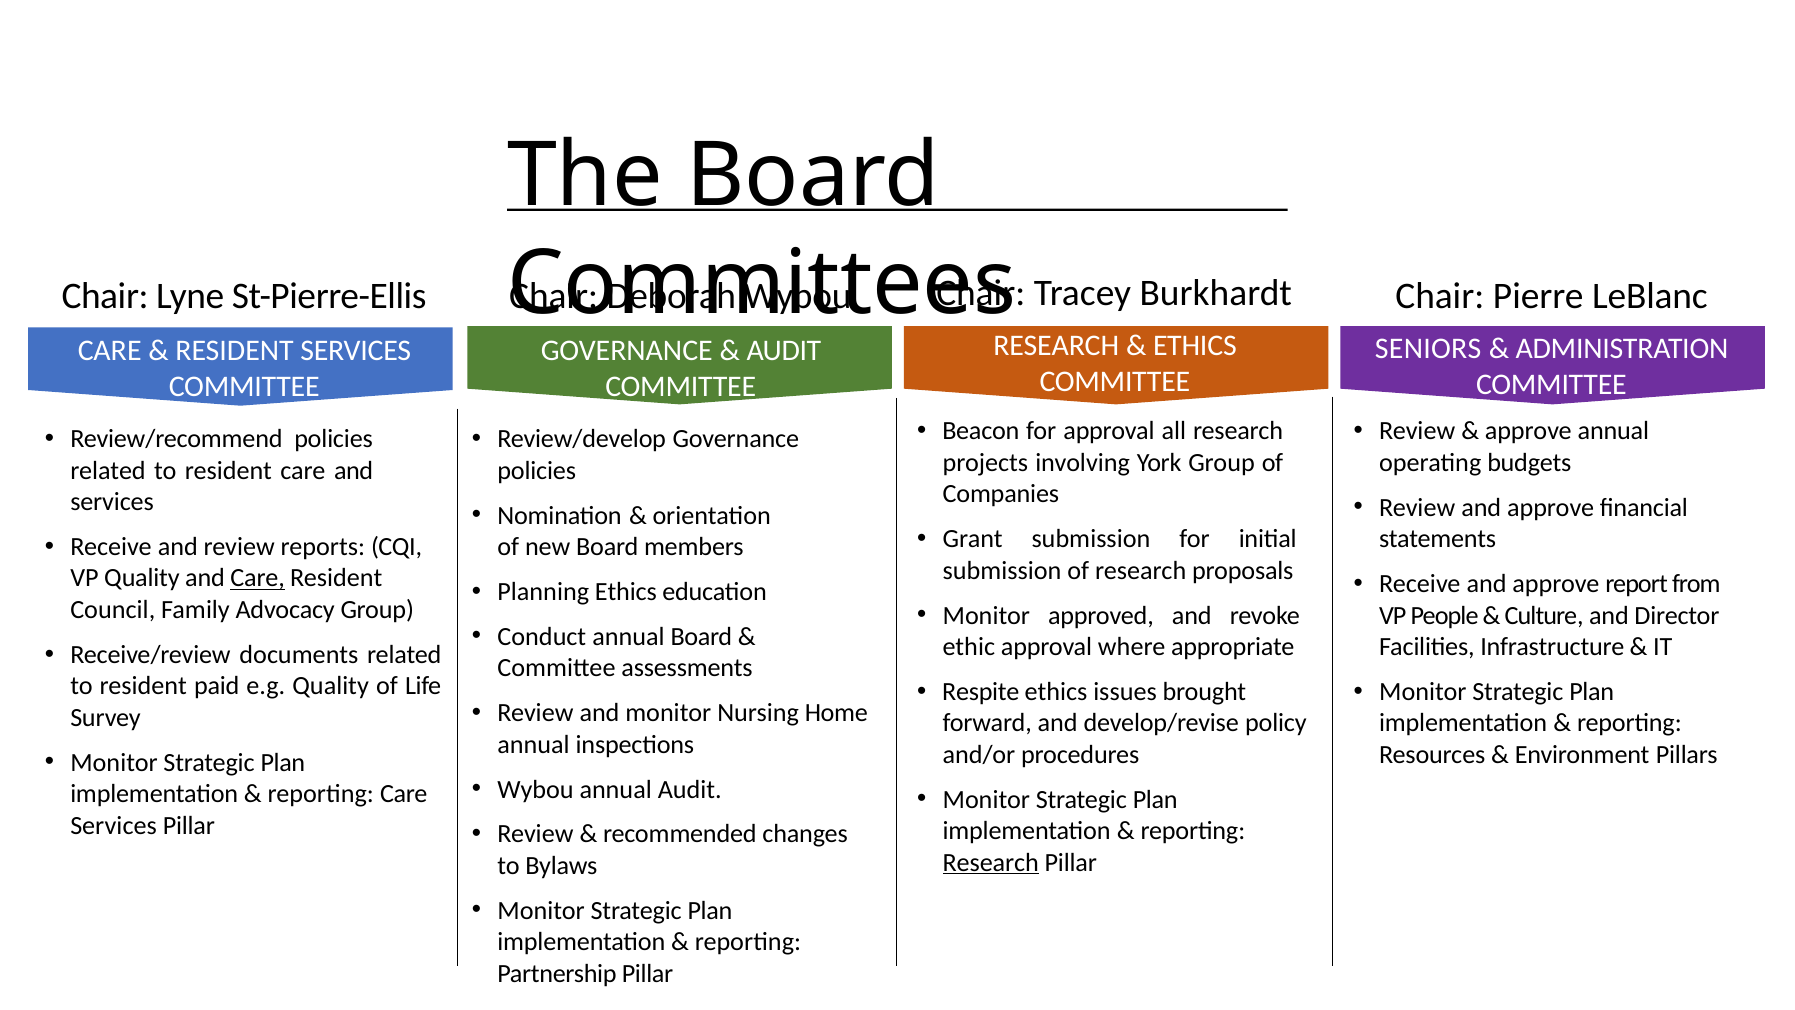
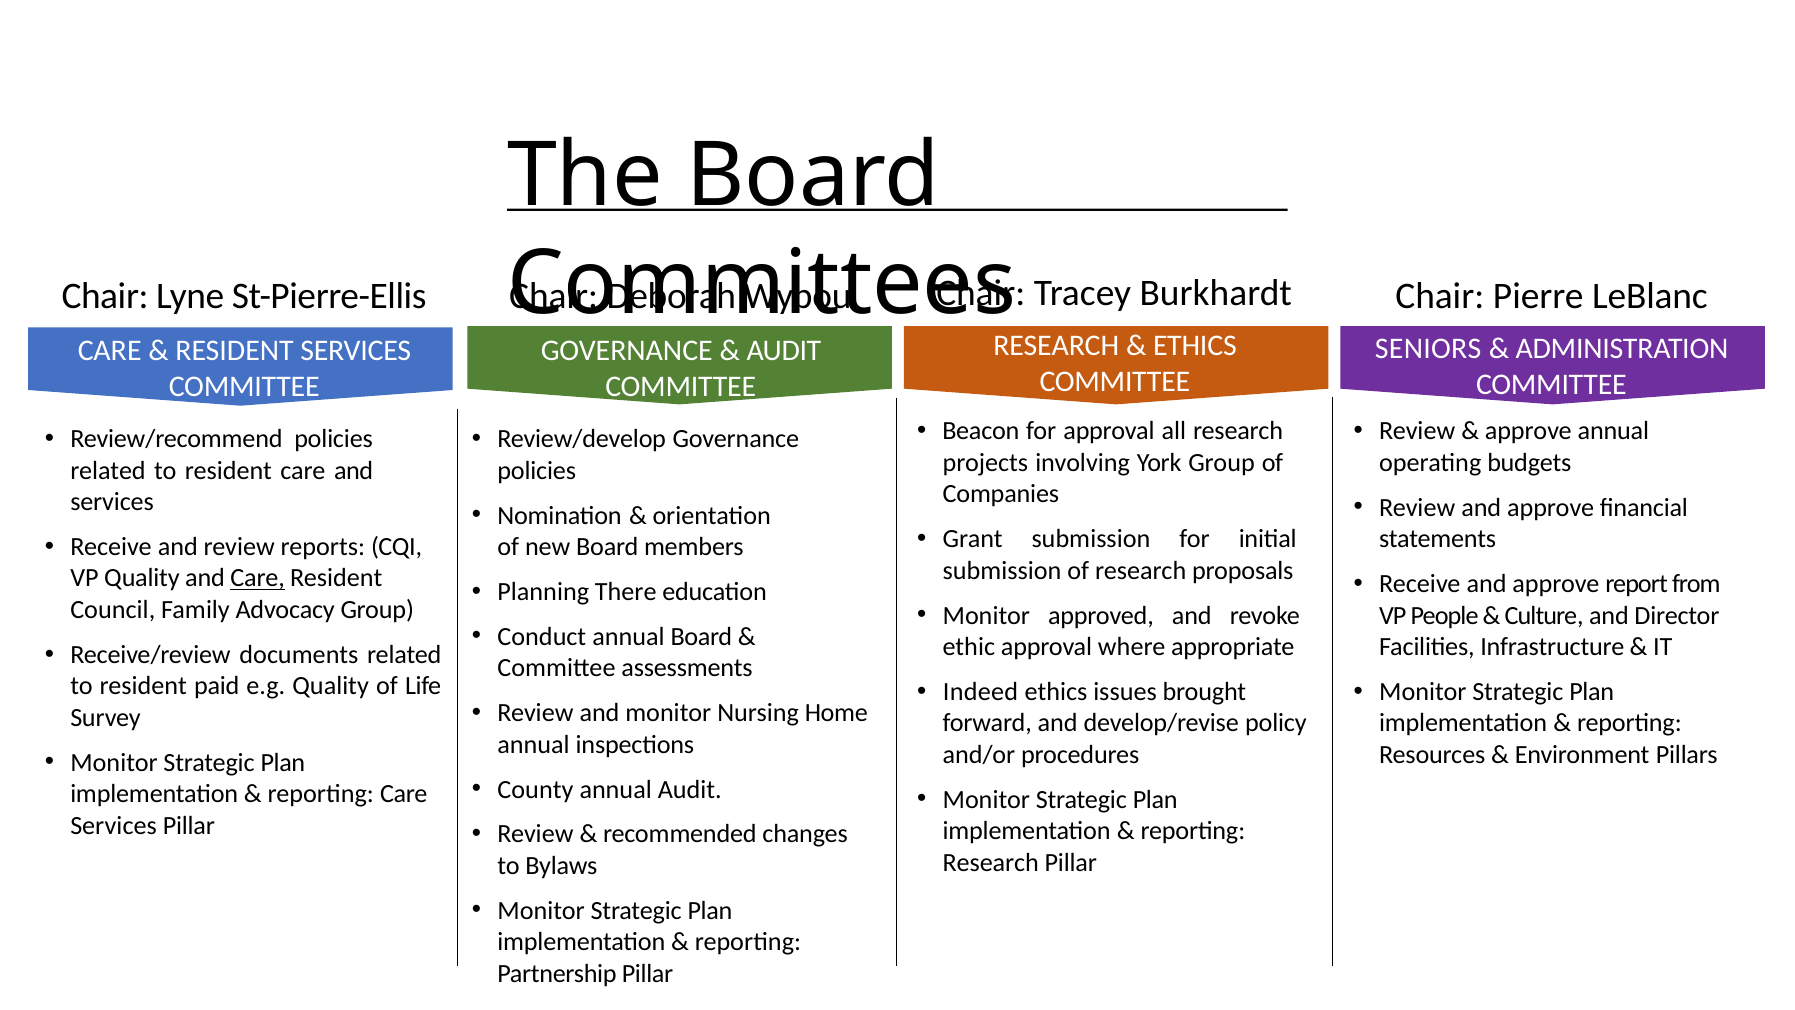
Planning Ethics: Ethics -> There (626, 592)
Respite: Respite -> Indeed (981, 692)
Wybou: Wybou -> County (535, 789)
Research underline: present -> none (991, 862)
